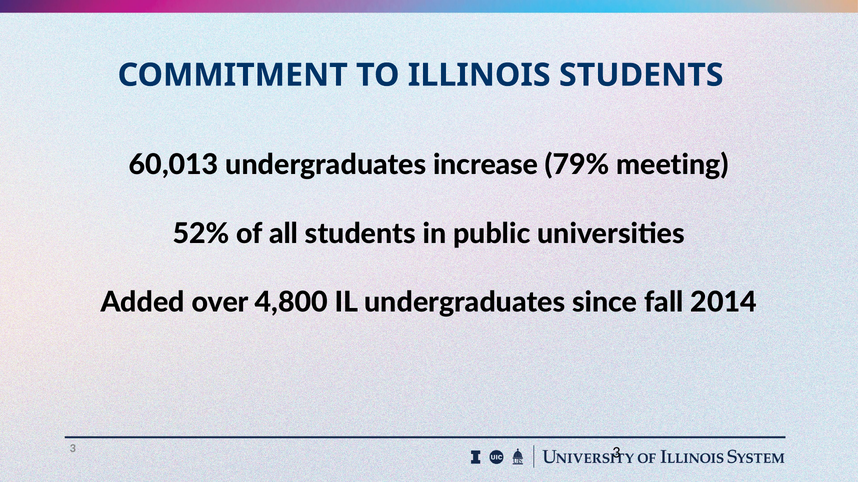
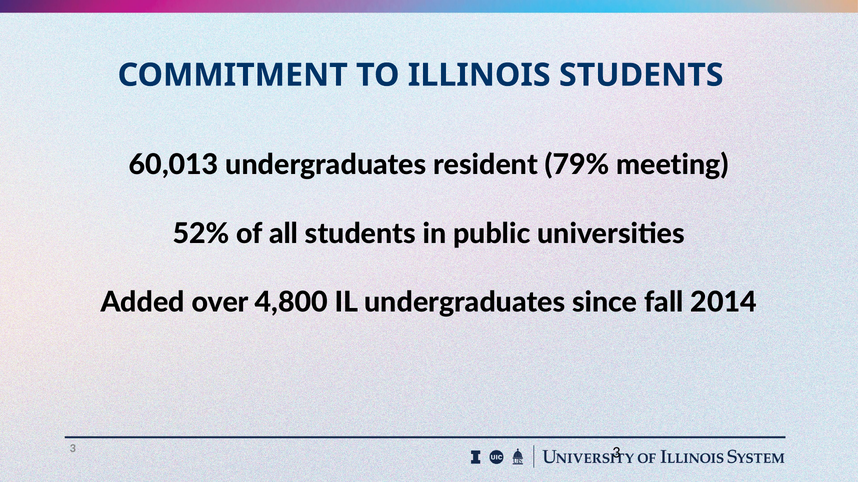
increase: increase -> resident (485, 165)
